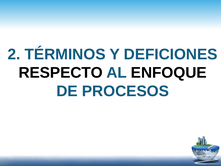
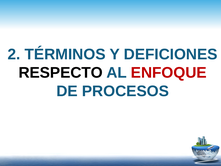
ENFOQUE colour: black -> red (169, 73)
